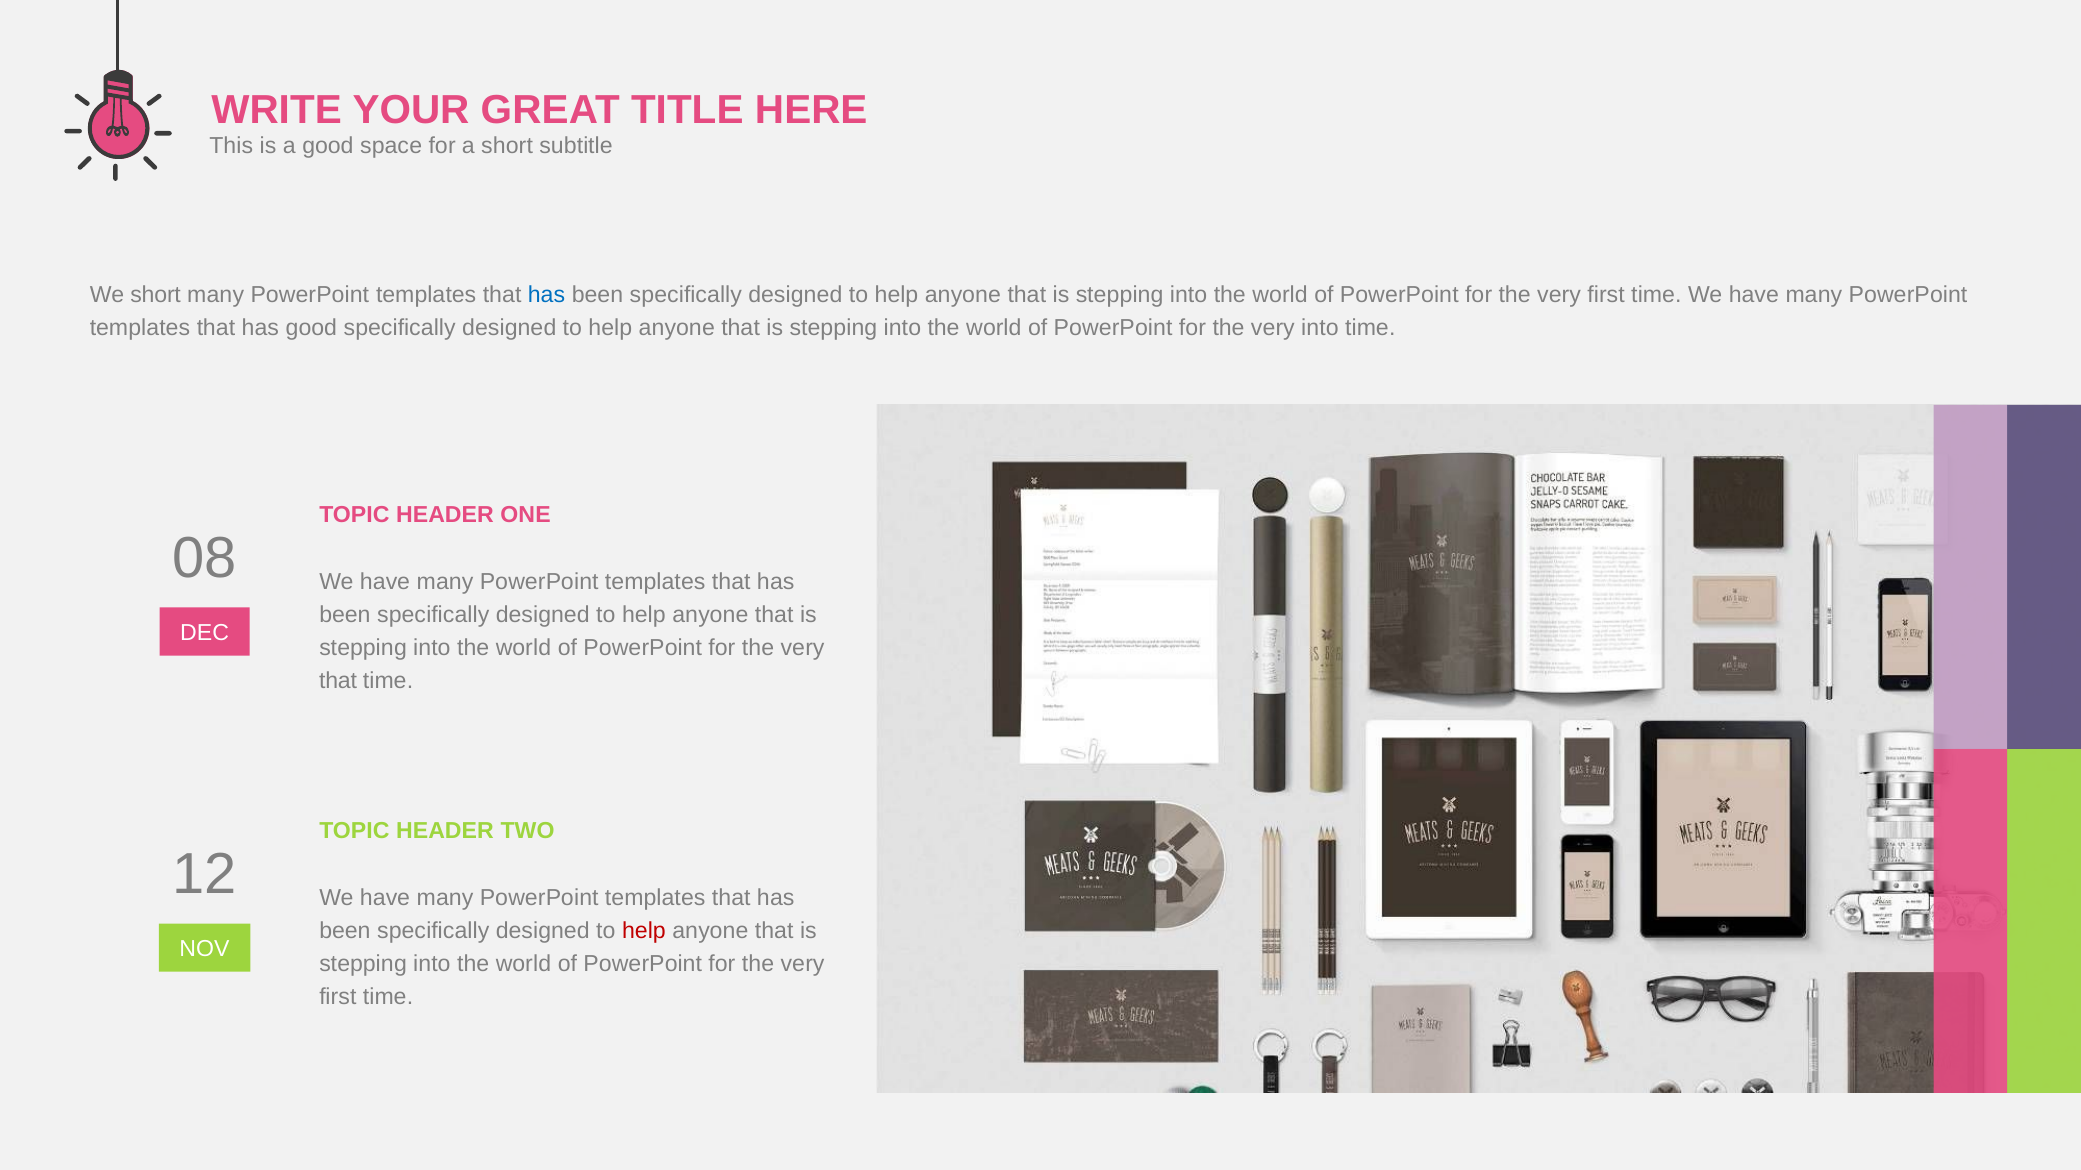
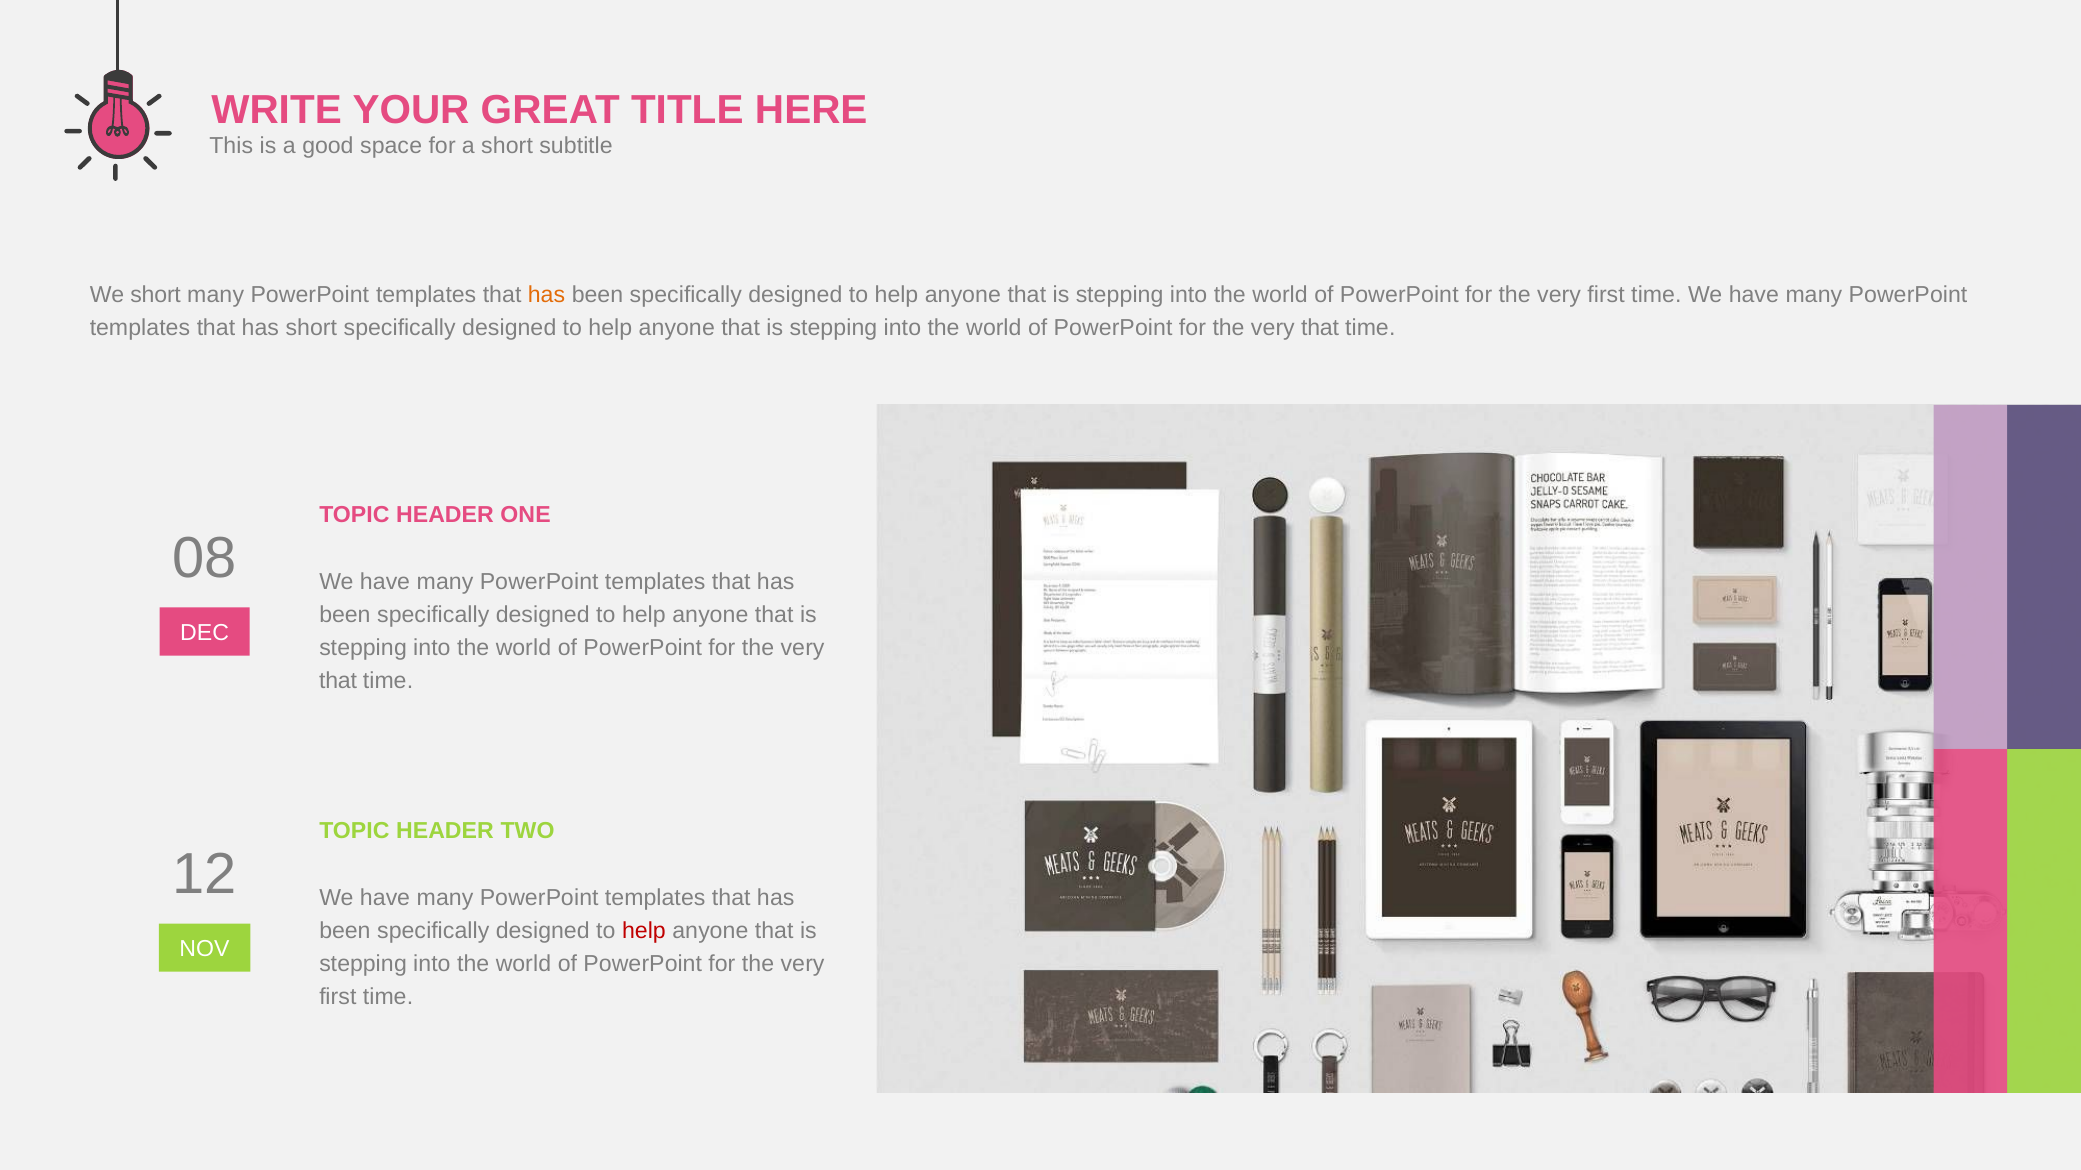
has colour: blue -> orange (547, 295)
has good: good -> short (311, 328)
into: into -> that (1320, 328)
